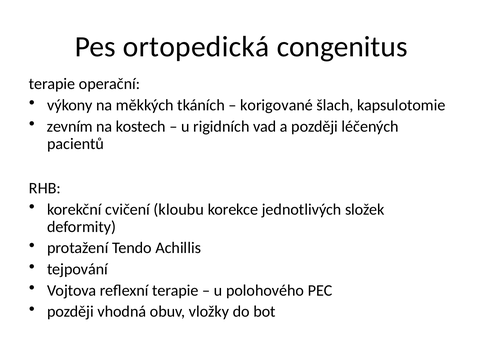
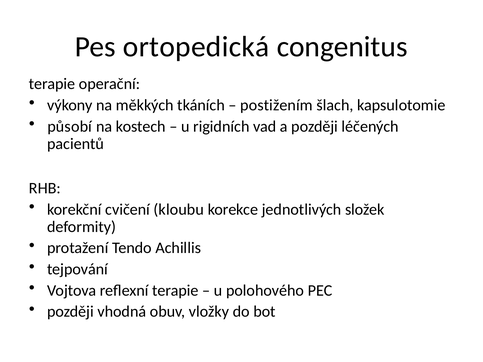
korigované: korigované -> postižením (276, 105)
zevním: zevním -> působí (70, 127)
